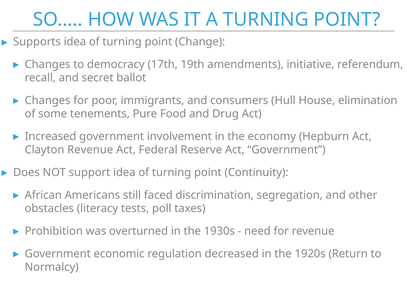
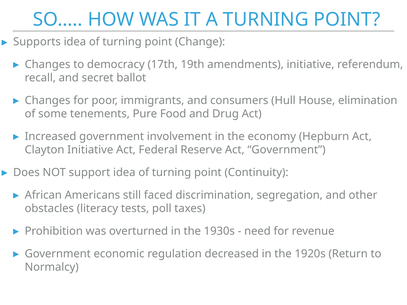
Clayton Revenue: Revenue -> Initiative (90, 150)
